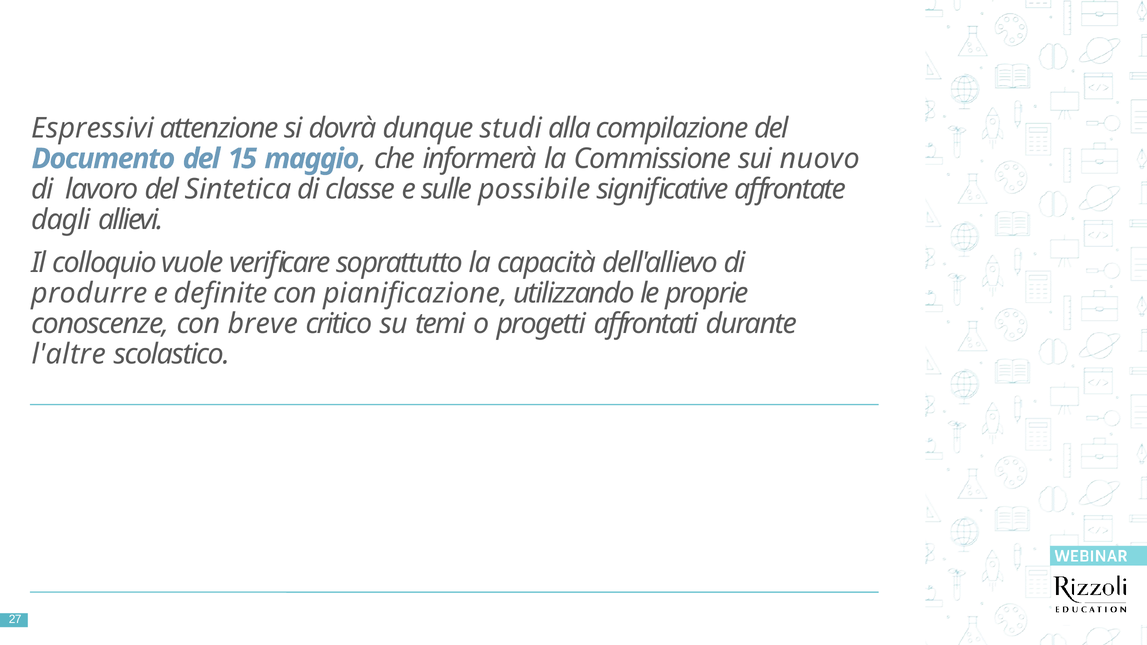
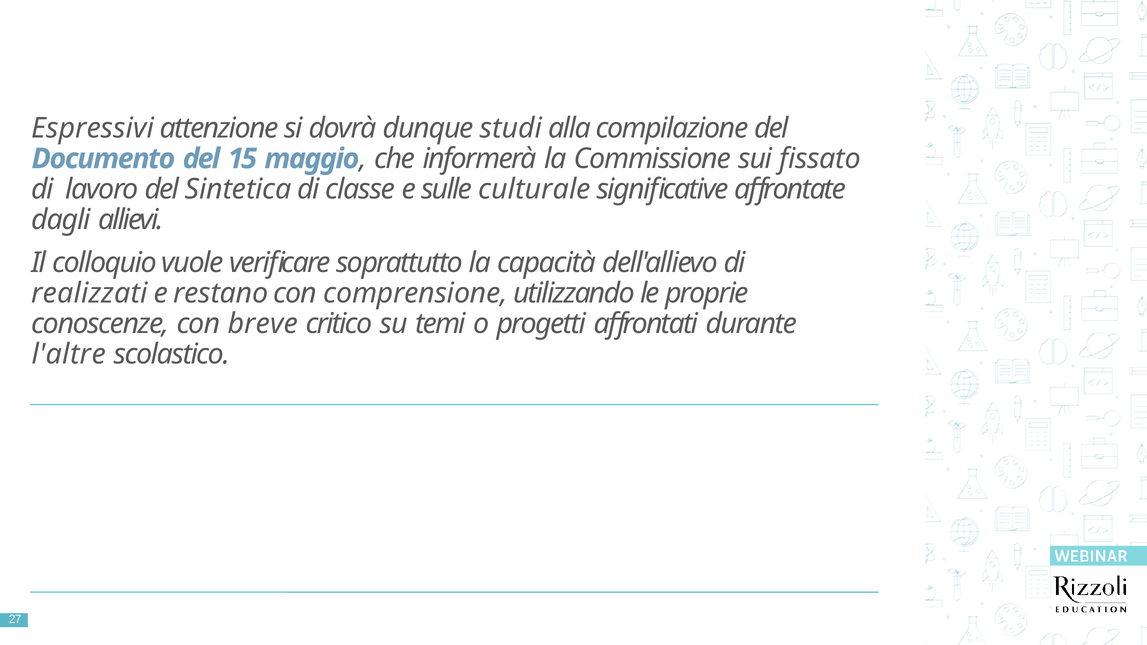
nuovo: nuovo -> fissato (820, 159)
possibile: possibile -> culturale (534, 189)
produrre: produrre -> realizzati (89, 293)
definite: definite -> restano (221, 293)
pianificazione: pianificazione -> comprensione (416, 293)
